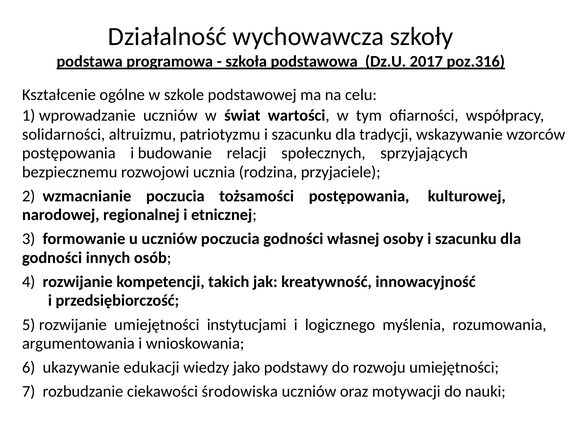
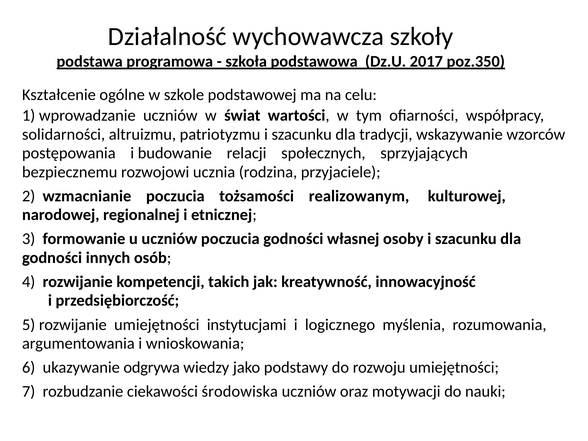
poz.316: poz.316 -> poz.350 (476, 61)
tożsamości postępowania: postępowania -> realizowanym (359, 196)
edukacji: edukacji -> odgrywa (152, 367)
